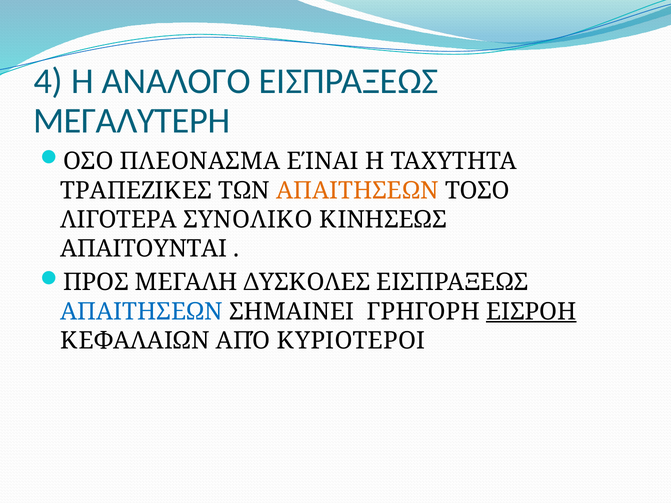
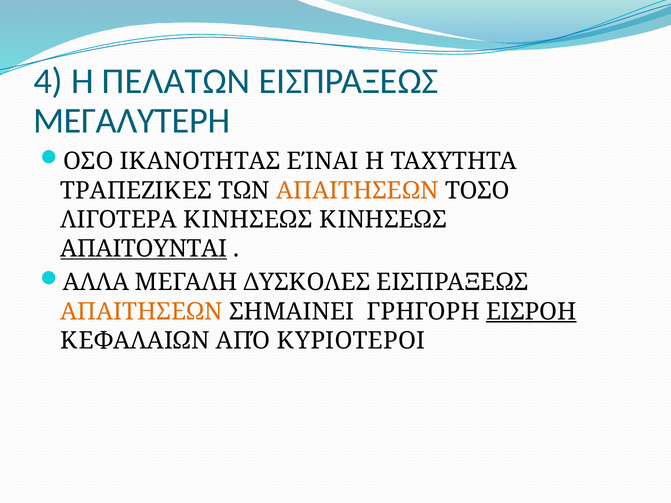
ΑΝΑΛΟΓΟ: ΑΝΑΛΟΓΟ -> ΠΕΛΑΤΩΝ (176, 81)
ΠΛΕΟΝΑΣΜΑ: ΠΛΕΟΝΑΣΜΑ -> ΙΚΑΝΟΤΗΤΑΣ (200, 162)
ΛΙΓΟΤΕΡΑ ΣΥΝΟΛΙΚΟ: ΣΥΝΟΛΙΚΟ -> ΚΙΝΗΣΕΩΣ (248, 220)
ΑΠΑΙΤΟΥΝΤΑΙ underline: none -> present (144, 249)
ΠΡΟΣ: ΠΡΟΣ -> ΑΛΛΑ (96, 283)
ΑΠΑΙΤΗΣΕΩΝ colour: blue -> orange (142, 312)
